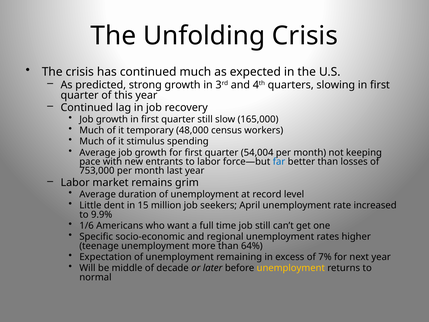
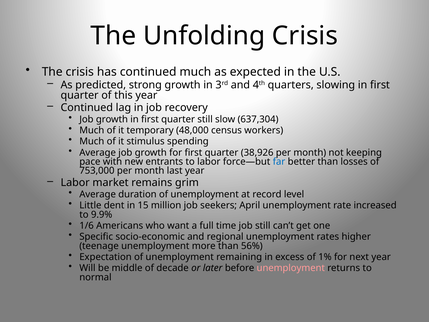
165,000: 165,000 -> 637,304 (258, 119)
54,004: 54,004 -> 38,926 (257, 152)
64%: 64% -> 56% (252, 246)
7%: 7% -> 1% (325, 257)
unemployment colour: yellow -> pink (291, 268)
